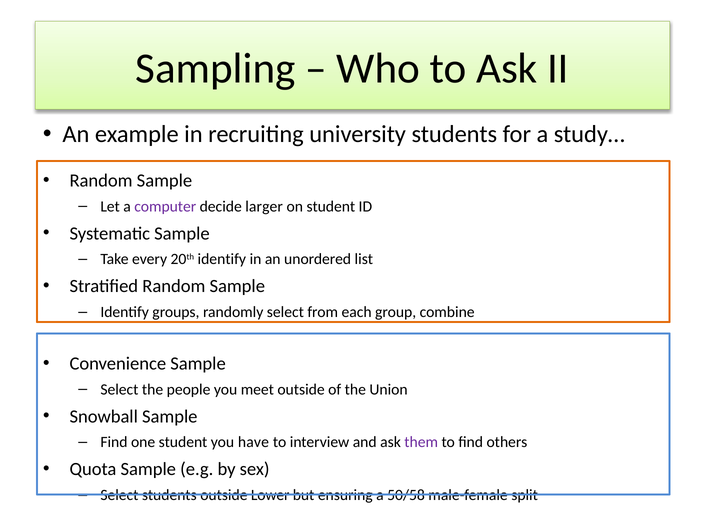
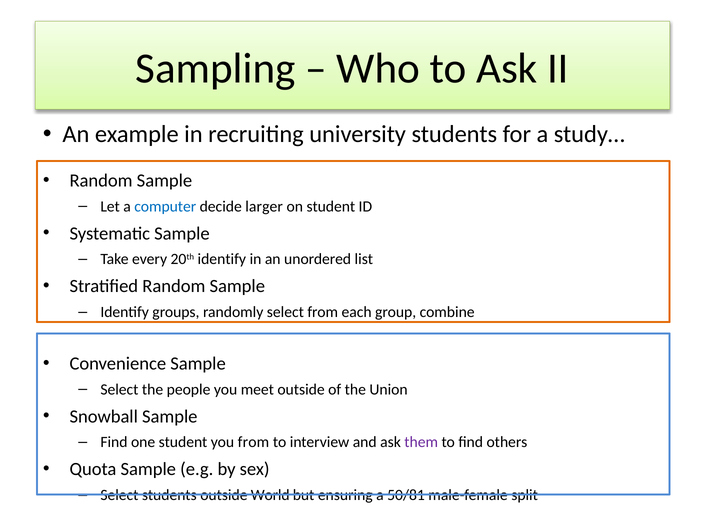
computer colour: purple -> blue (165, 206)
you have: have -> from (253, 442)
Lower: Lower -> World (270, 495)
50/58: 50/58 -> 50/81 (406, 495)
